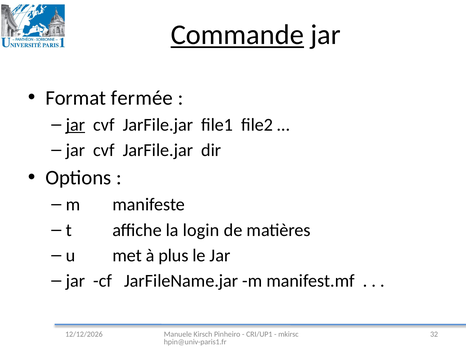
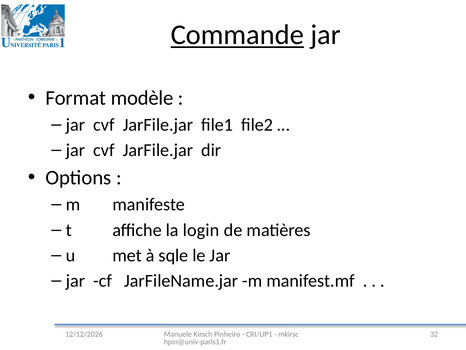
fermée: fermée -> modèle (142, 98)
jar underline: present -> none (75, 125)
plus: plus -> sqle (173, 255)
